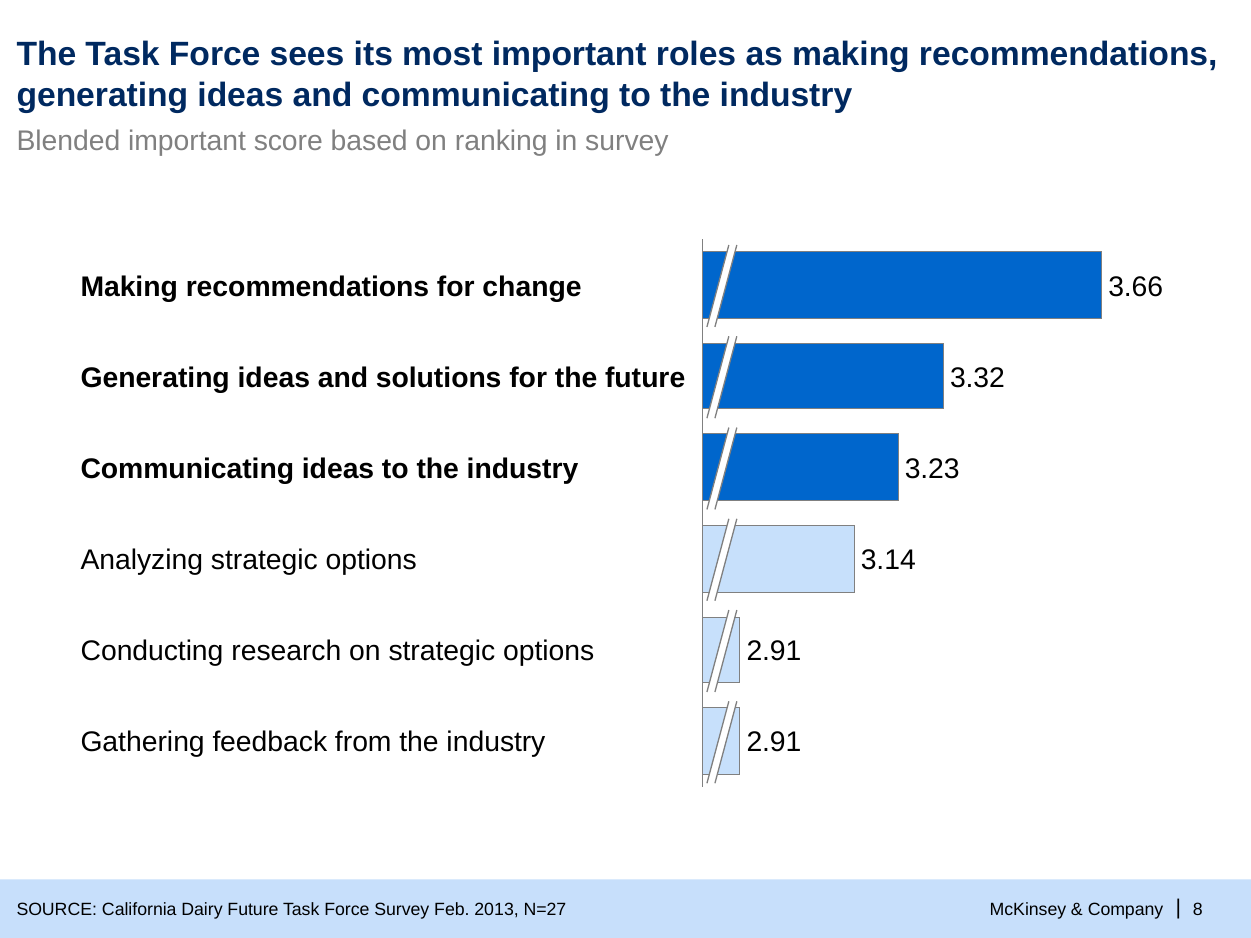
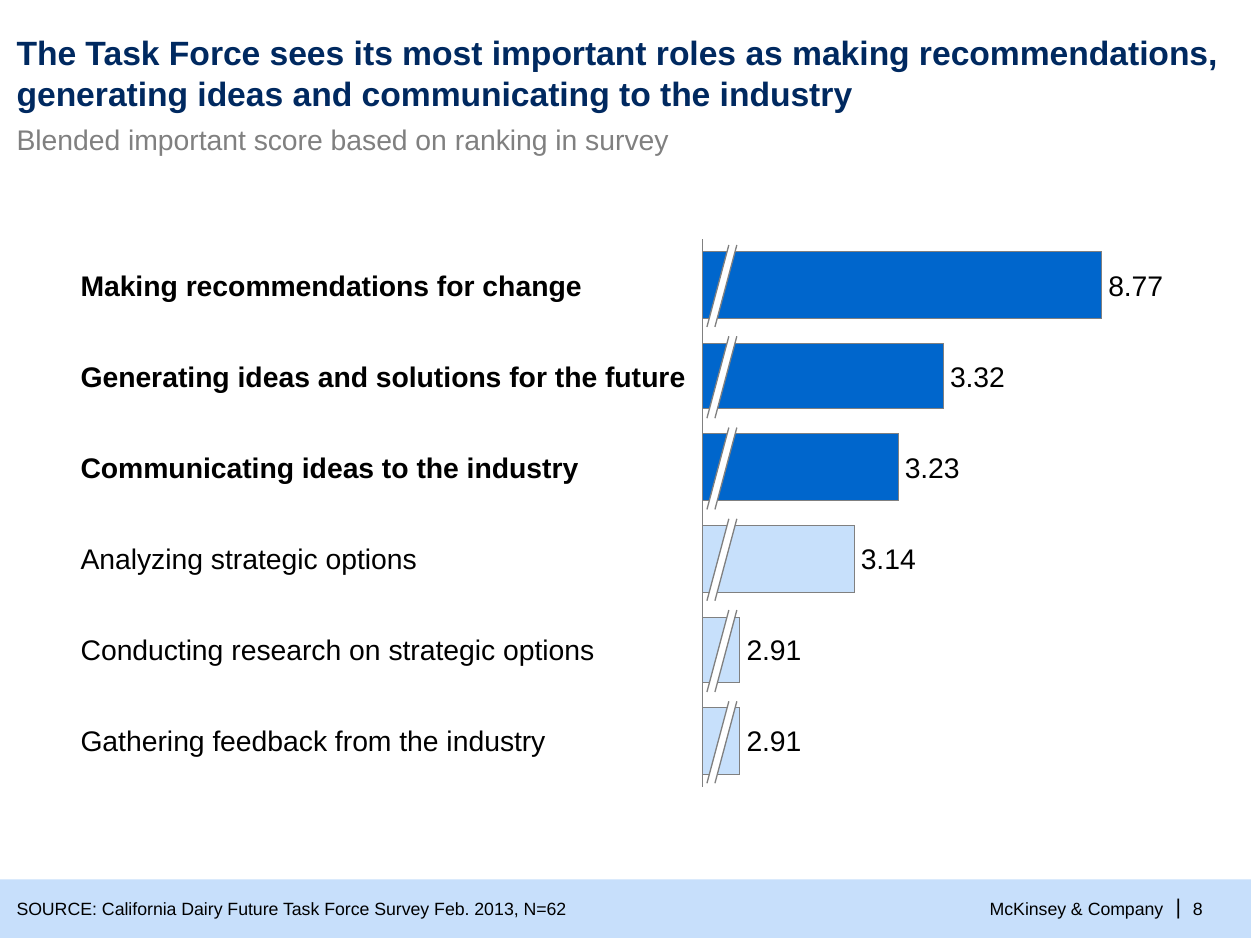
3.66: 3.66 -> 8.77 (1136, 287)
N=27: N=27 -> N=62 (545, 910)
